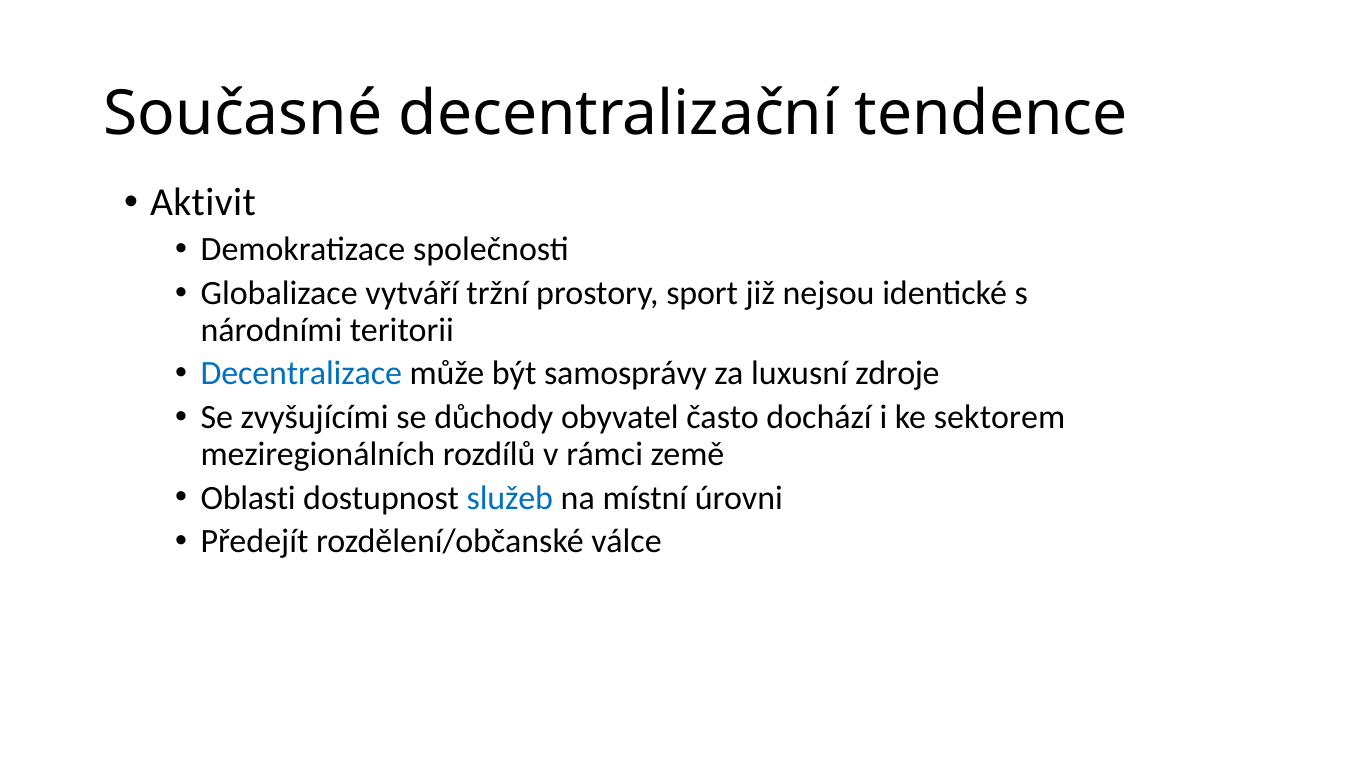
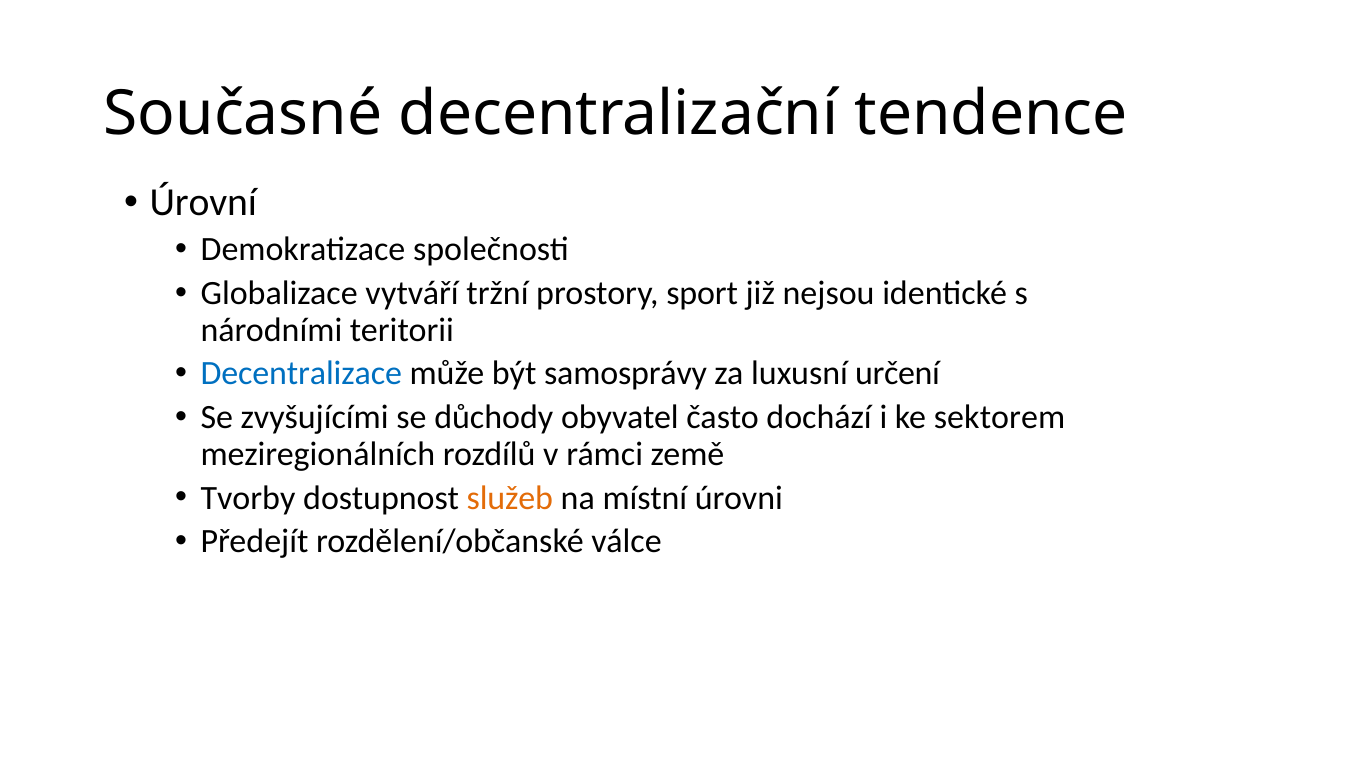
Aktivit: Aktivit -> Úrovní (203, 203)
zdroje: zdroje -> určení (897, 374)
Oblasti: Oblasti -> Tvorby (248, 498)
služeb colour: blue -> orange (510, 498)
